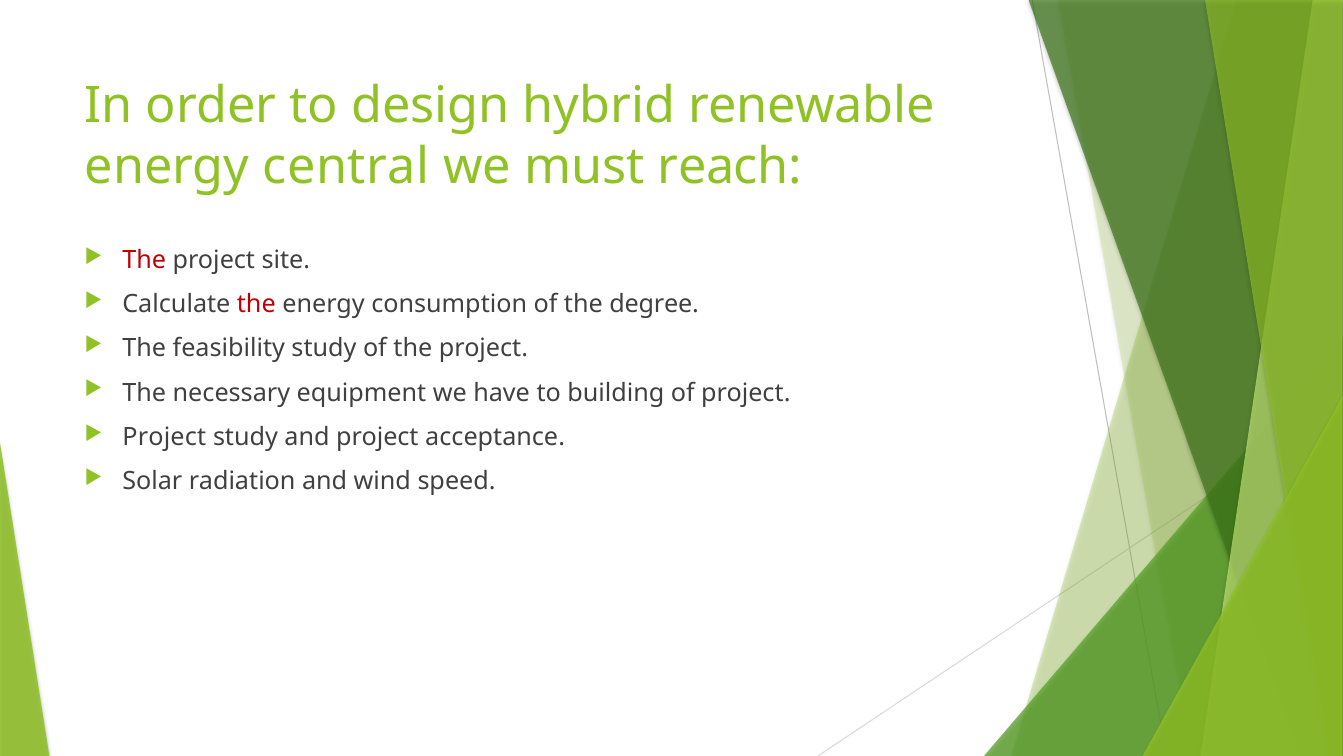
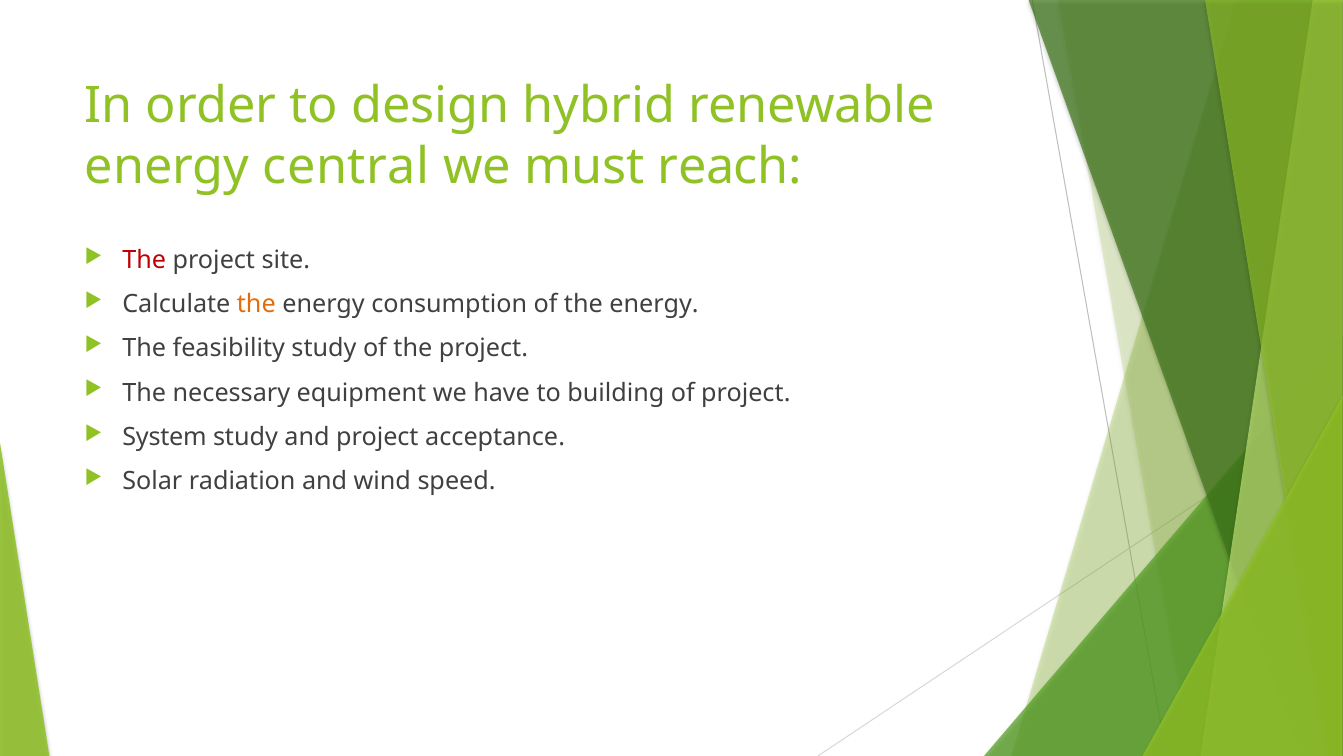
the colour: red -> orange (256, 304)
of the degree: degree -> energy (654, 304)
Project: Project -> System (165, 437)
